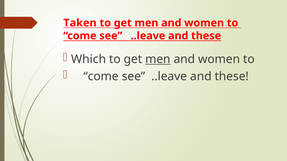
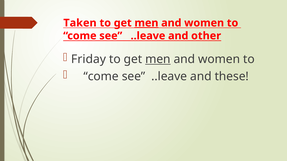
men underline: none -> present (146, 23)
these: these -> other (206, 36)
Which: Which -> Friday (89, 59)
